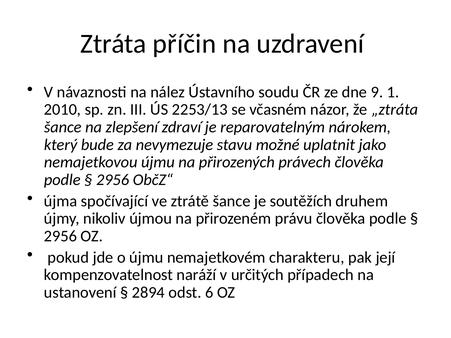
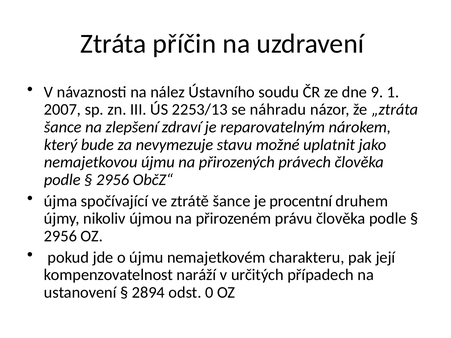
2010: 2010 -> 2007 (62, 110)
včasném: včasném -> náhradu (278, 110)
soutěžích: soutěžích -> procentní (301, 201)
6: 6 -> 0 (209, 293)
